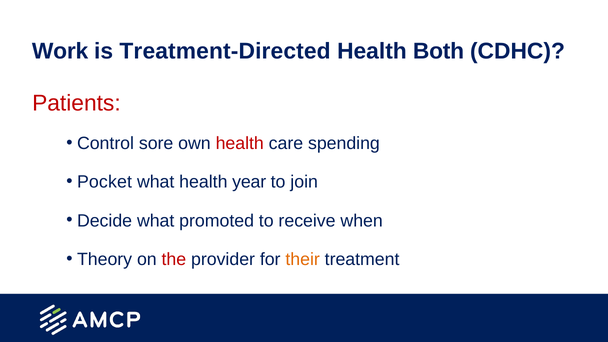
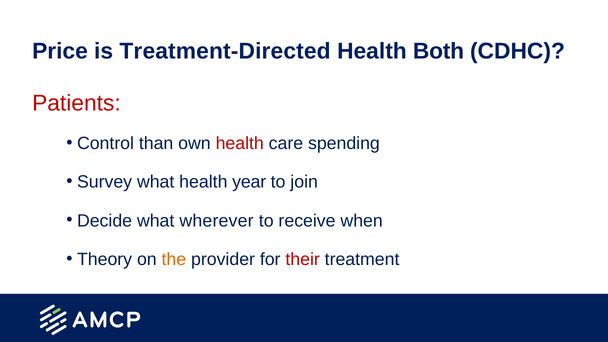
Work: Work -> Price (60, 51)
sore: sore -> than (156, 143)
Pocket: Pocket -> Survey (105, 182)
promoted: promoted -> wherever (217, 221)
the colour: red -> orange (174, 259)
their colour: orange -> red (303, 259)
